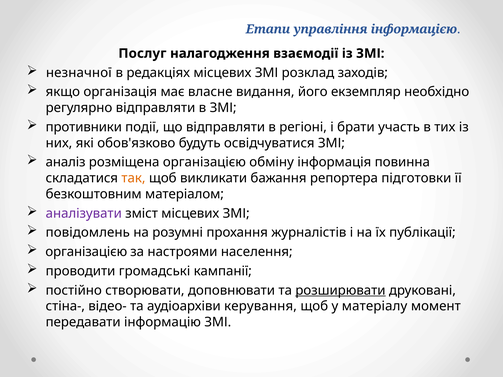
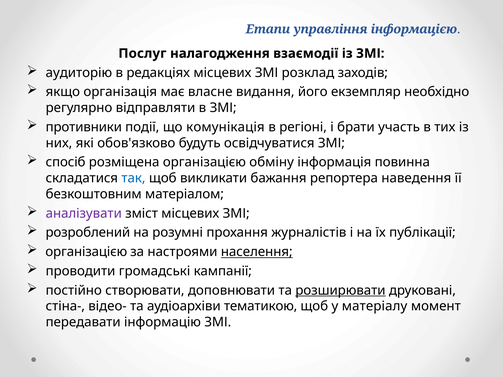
незначної: незначної -> аудиторію (79, 73)
що відправляти: відправляти -> комунікація (225, 127)
аналіз: аналіз -> спосіб (66, 162)
так colour: orange -> blue (133, 178)
підготовки: підготовки -> наведення (416, 178)
повідомлень: повідомлень -> розроблений (88, 233)
населення underline: none -> present (257, 252)
керування: керування -> тематикою (261, 306)
